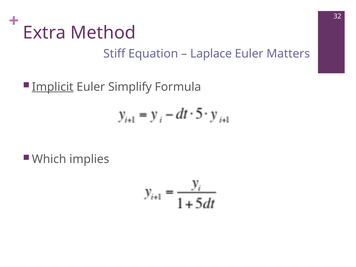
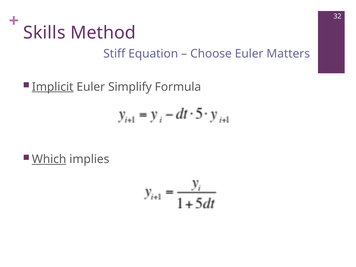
Extra: Extra -> Skills (44, 33)
Laplace: Laplace -> Choose (211, 54)
Which underline: none -> present (49, 159)
